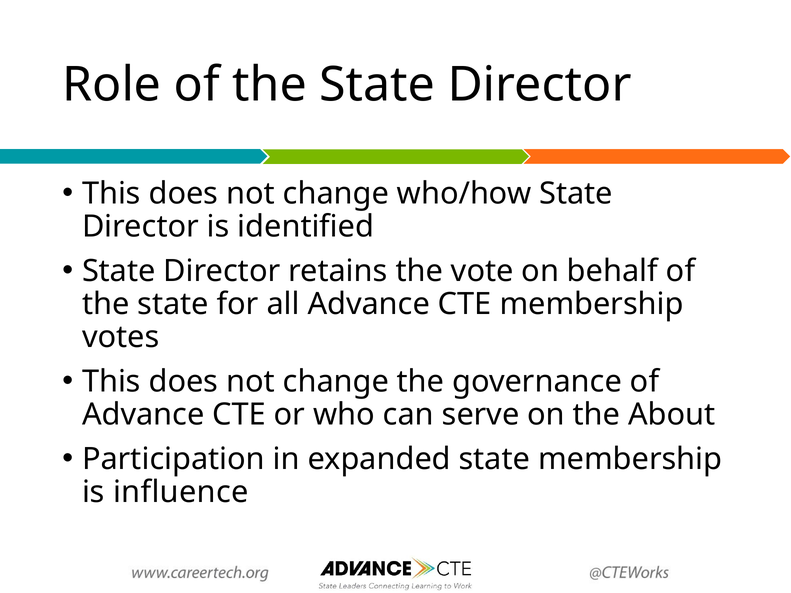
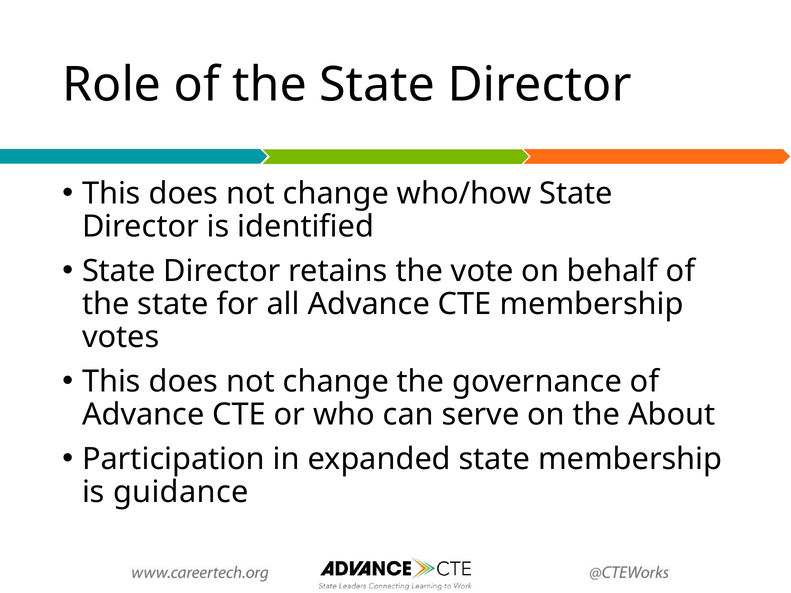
influence: influence -> guidance (181, 492)
